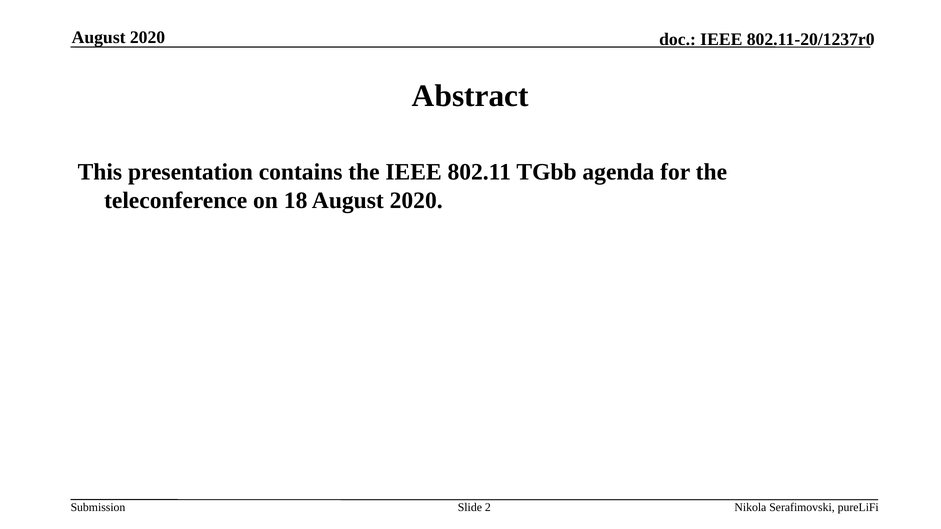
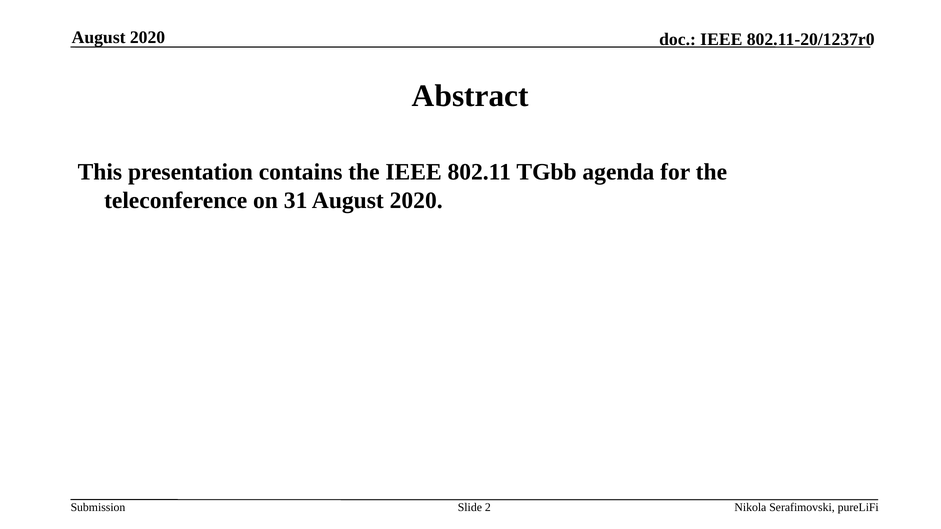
18: 18 -> 31 (296, 200)
